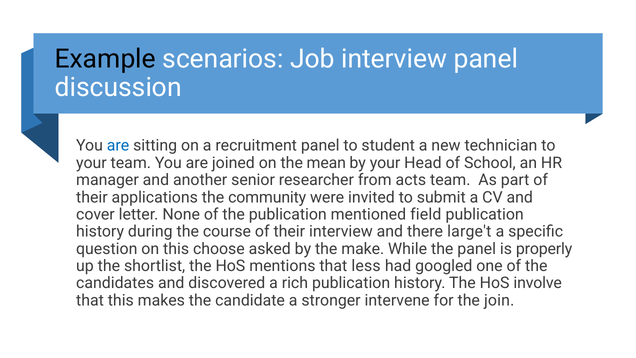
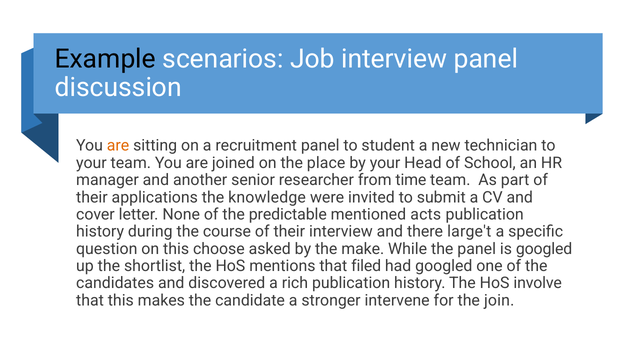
are colour: blue -> orange (118, 146)
mean: mean -> place (326, 163)
acts: acts -> time (411, 180)
community: community -> knowledge (267, 197)
the publication: publication -> predictable (288, 214)
field: field -> acts (426, 214)
is properly: properly -> googled (544, 249)
less: less -> filed (366, 266)
